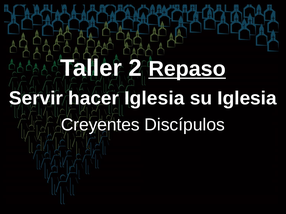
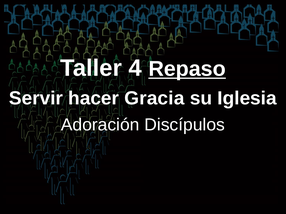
2: 2 -> 4 (135, 68)
hacer Iglesia: Iglesia -> Gracia (154, 98)
Creyentes: Creyentes -> Adoración (100, 125)
